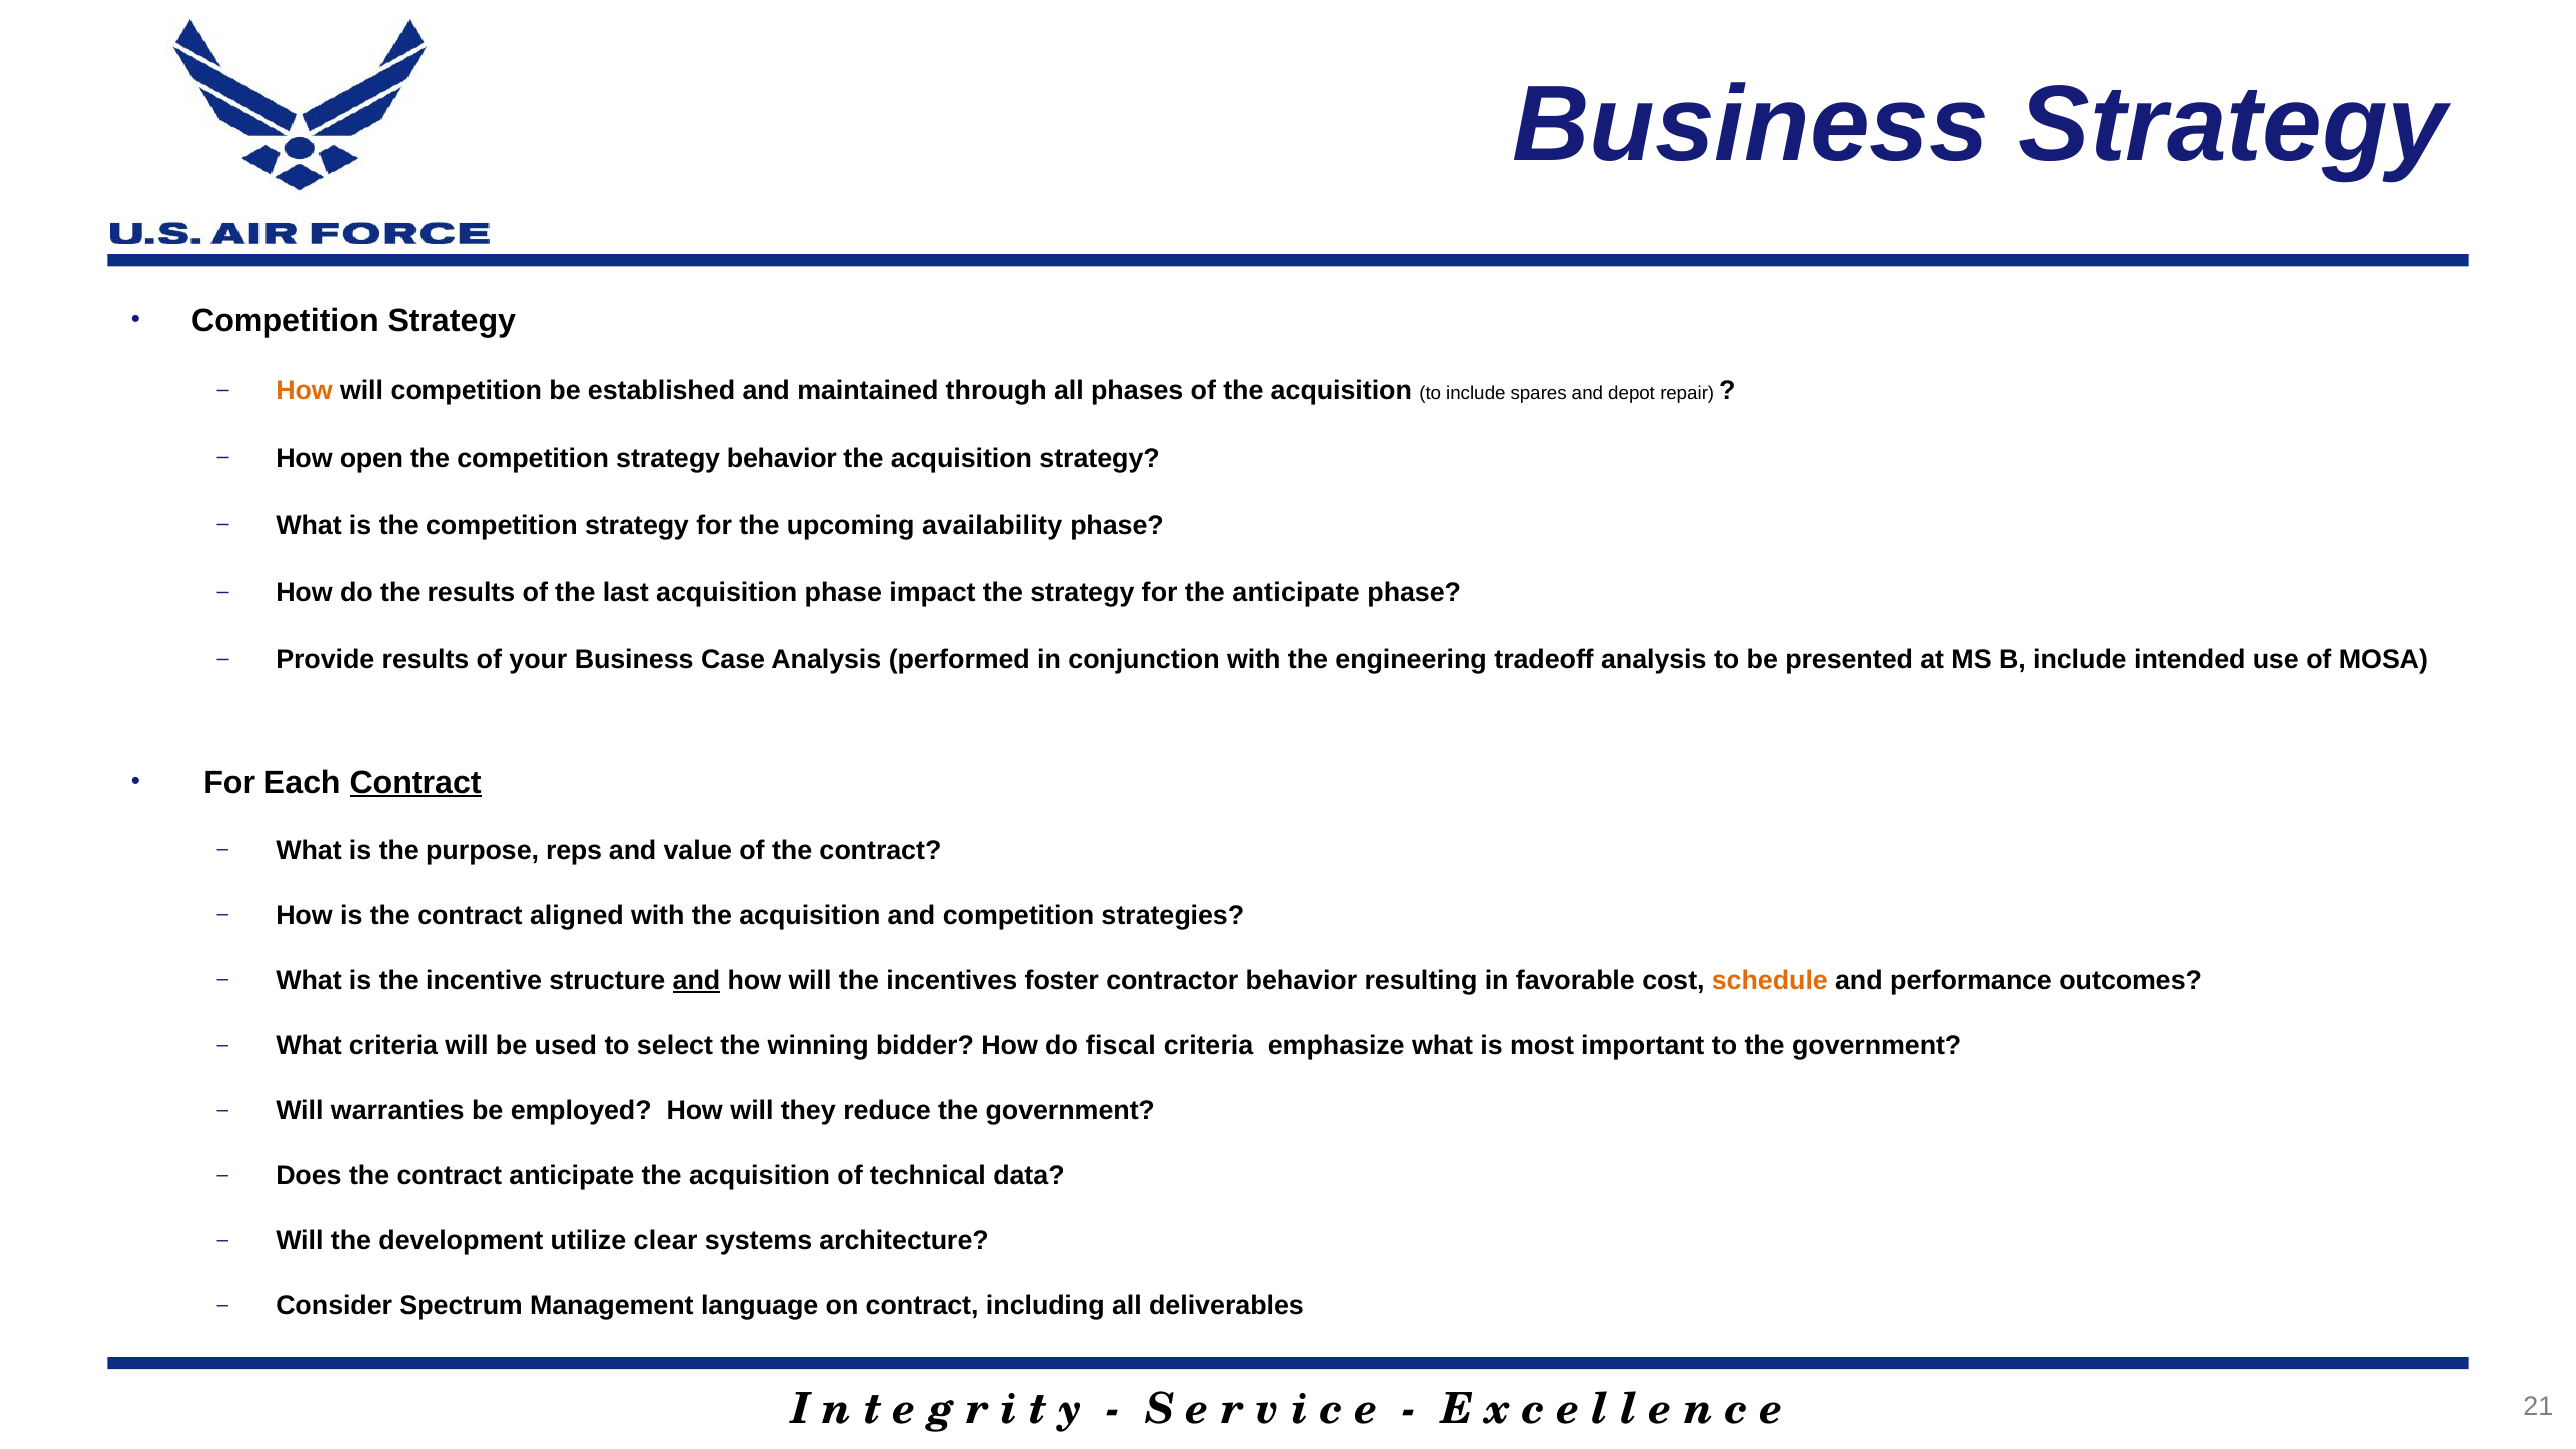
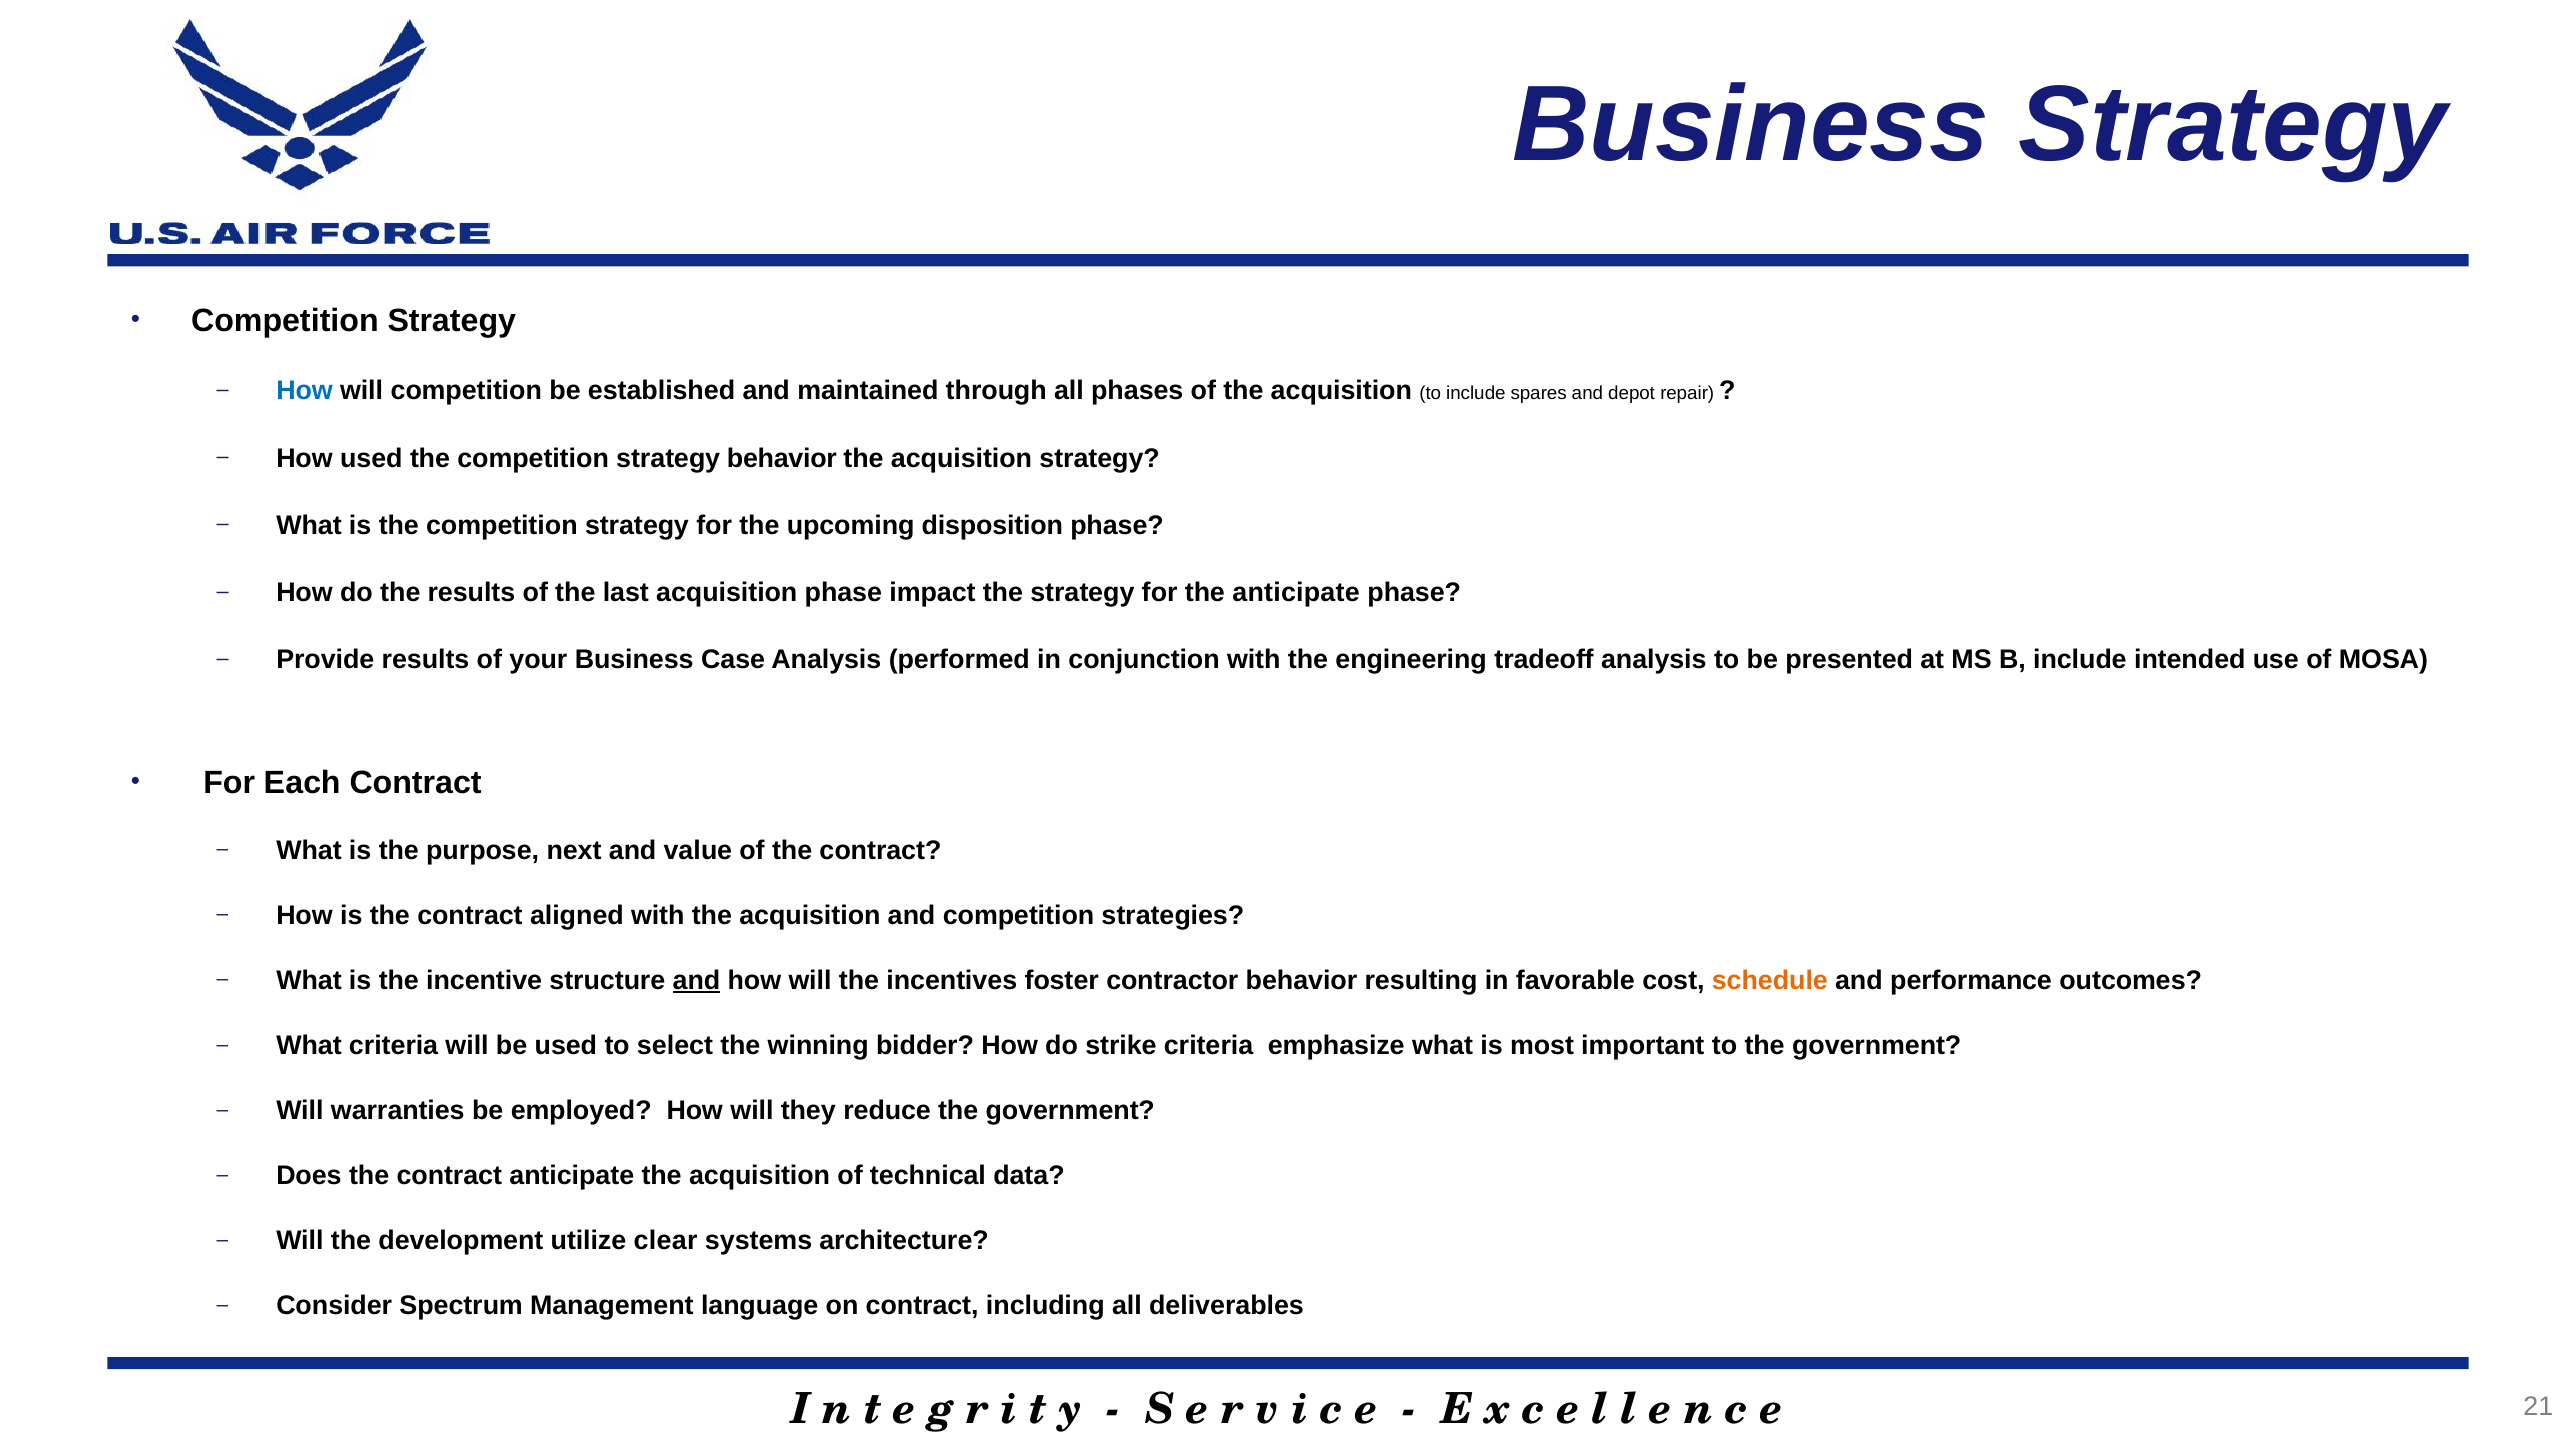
How colour: orange -> blue (305, 391)
How open: open -> used (371, 458)
availability: availability -> disposition (992, 525)
Contract underline: present -> none (416, 782)
reps: reps -> next (574, 850)
fiscal: fiscal -> strike (1121, 1046)
